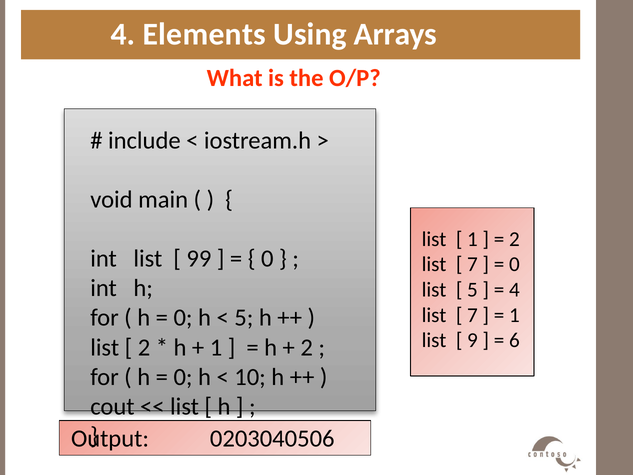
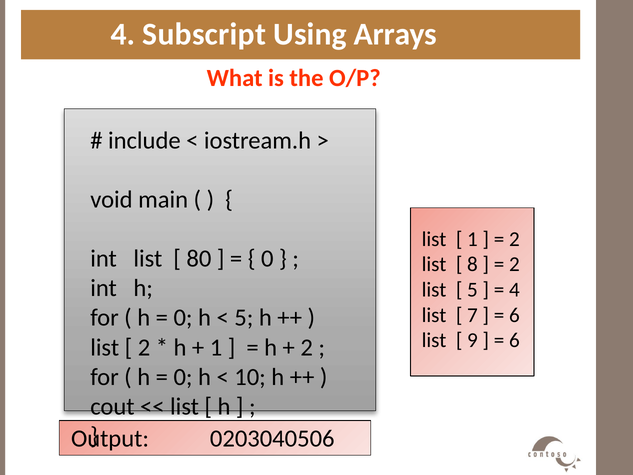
Elements: Elements -> Subscript (204, 34)
99: 99 -> 80 (199, 259)
7: 7 -> 8 (472, 264)
0: 0 -> 2 (514, 264)
1: 1 -> 6 (514, 315)
